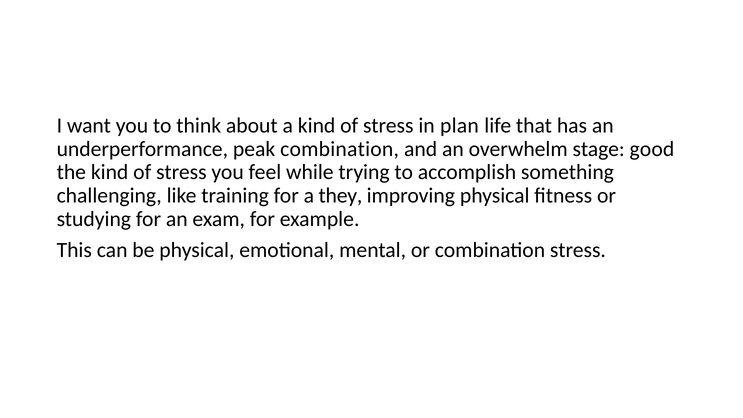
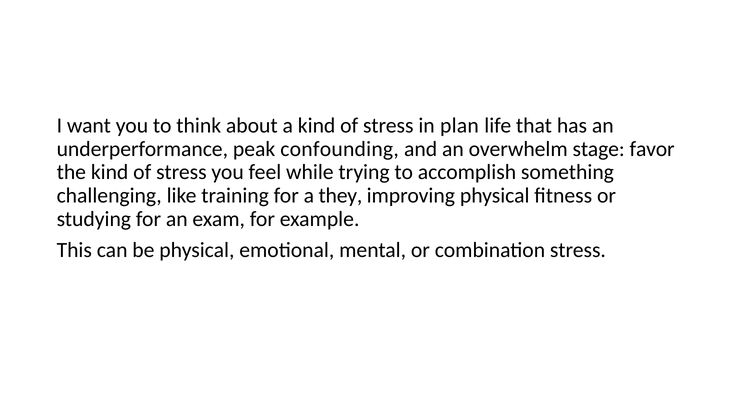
peak combination: combination -> confounding (340, 149)
good: good -> favor (652, 149)
